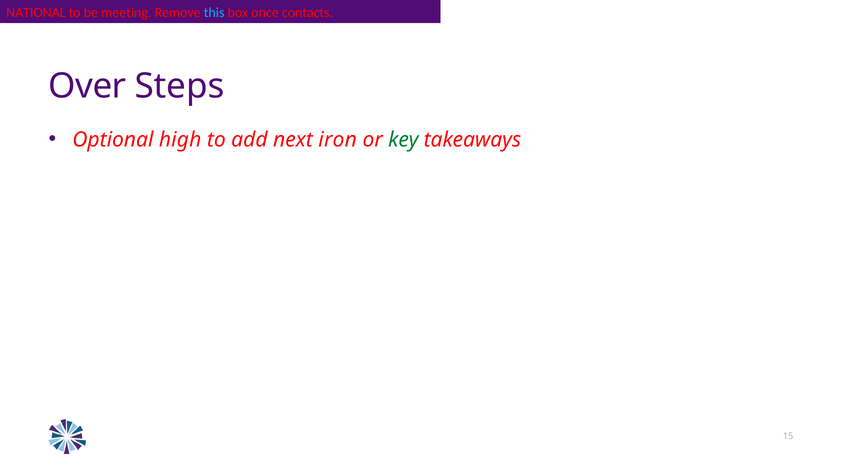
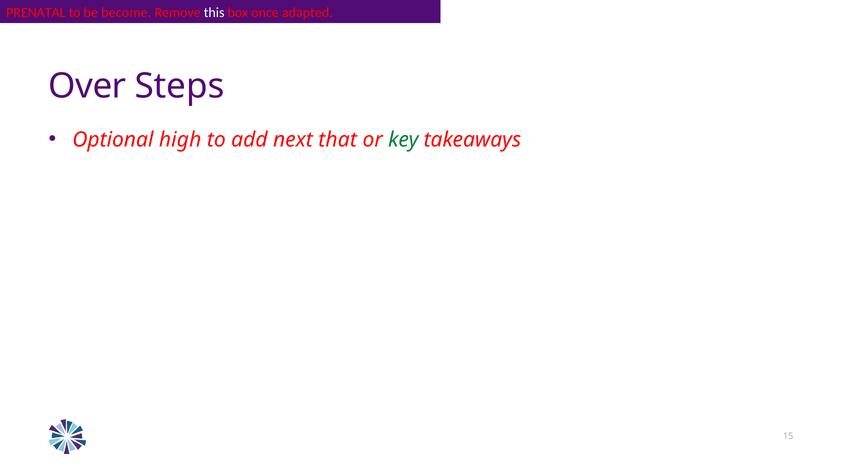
NATIONAL: NATIONAL -> PRENATAL (36, 13)
meeting: meeting -> become (126, 13)
this colour: light blue -> white (214, 13)
contacts: contacts -> adapted (307, 13)
iron: iron -> that (338, 140)
